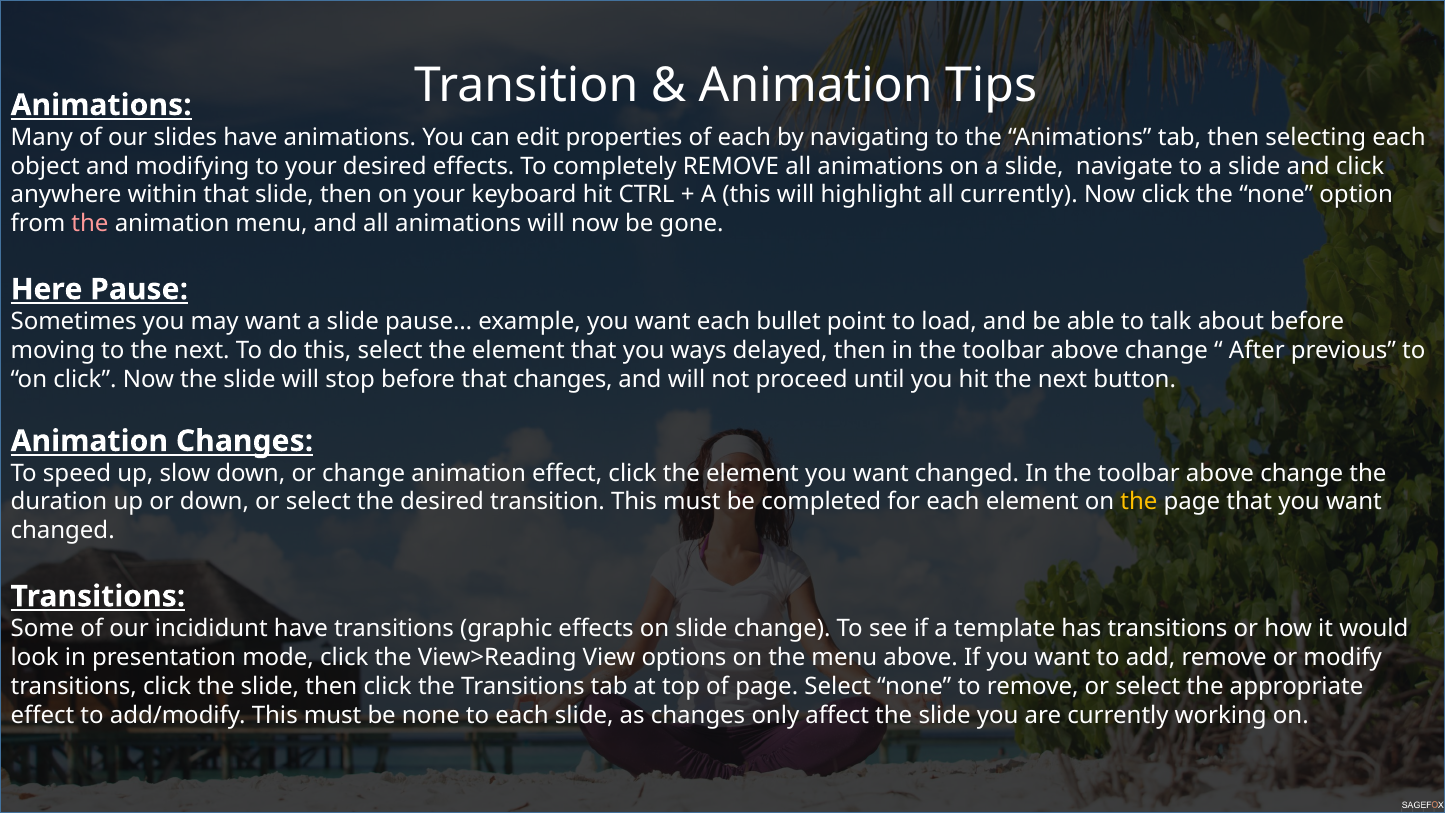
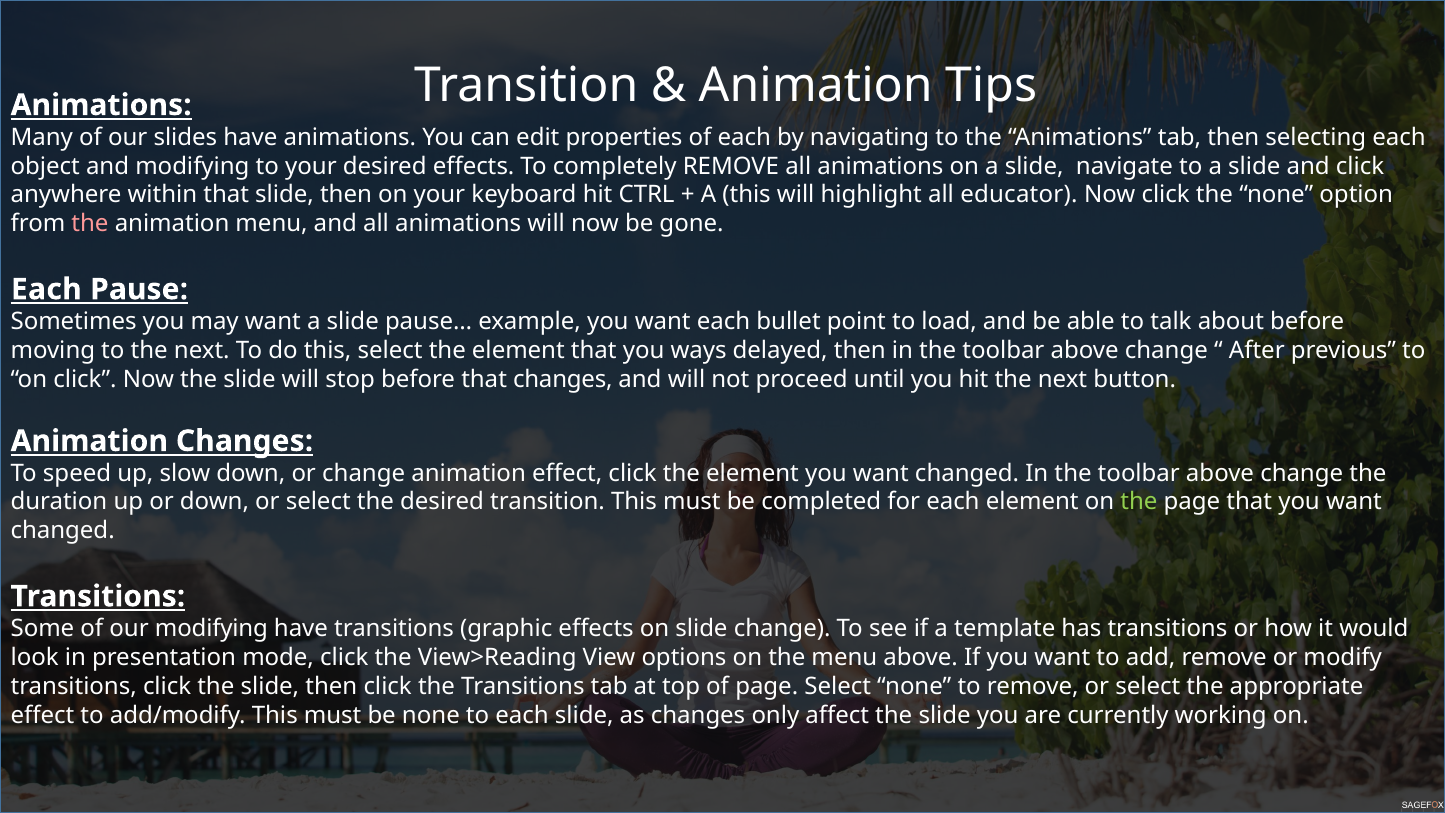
all currently: currently -> educator (1019, 195)
Here: Here -> Each (46, 289)
the colour: yellow -> light green (1139, 502)
our incididunt: incididunt -> modifying (211, 628)
